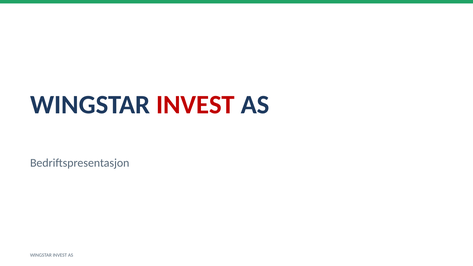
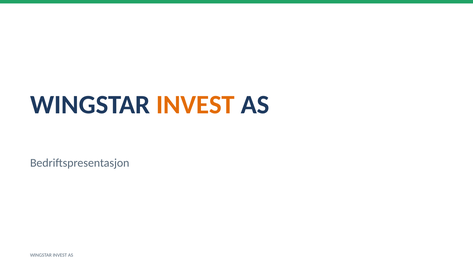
INVEST colour: red -> orange (195, 105)
